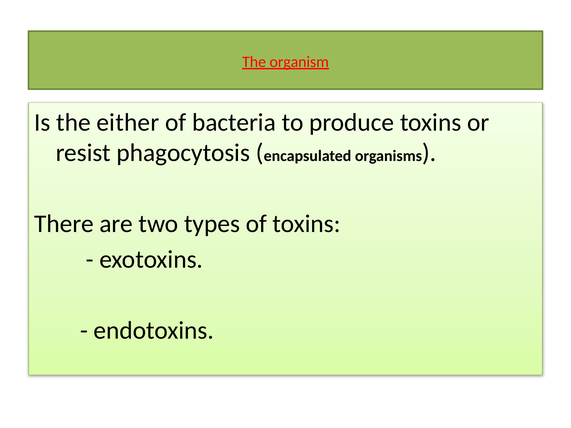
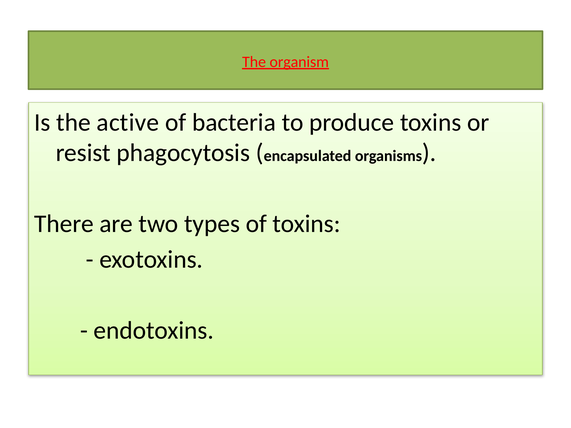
either: either -> active (128, 122)
